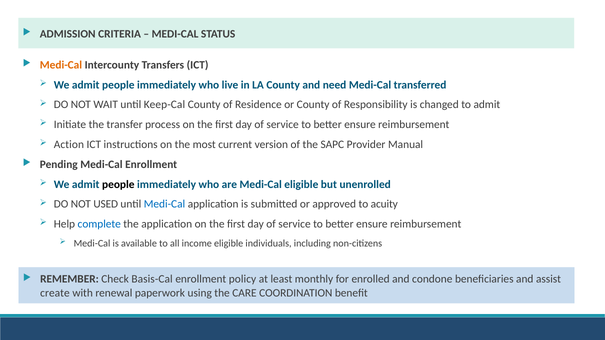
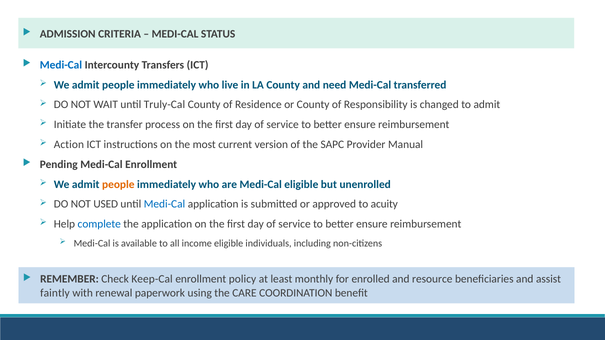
Medi-Cal colour: orange -> blue (61, 65)
Keep-Cal: Keep-Cal -> Truly-Cal (164, 105)
people colour: black -> orange (118, 185)
Basis-Cal: Basis-Cal -> Keep-Cal (152, 279)
condone: condone -> resource (432, 279)
create: create -> faintly (55, 293)
